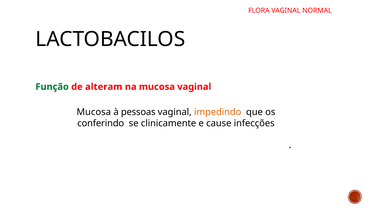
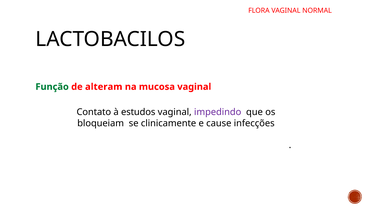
Mucosa: Mucosa -> Contato (94, 112)
pessoas: pessoas -> estudos (138, 112)
impedindo colour: orange -> purple (218, 112)
conferindo: conferindo -> bloqueiam (101, 123)
